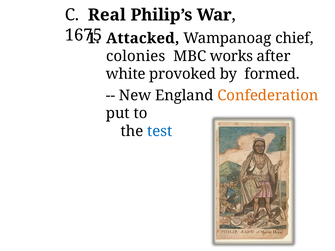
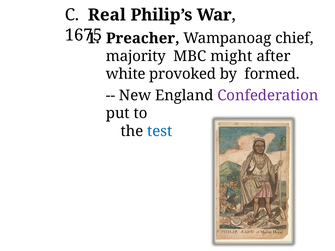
Attacked: Attacked -> Preacher (143, 38)
colonies: colonies -> majority (136, 56)
works: works -> might (231, 56)
Confederation colour: orange -> purple (268, 95)
